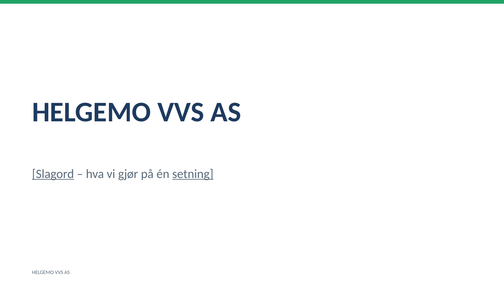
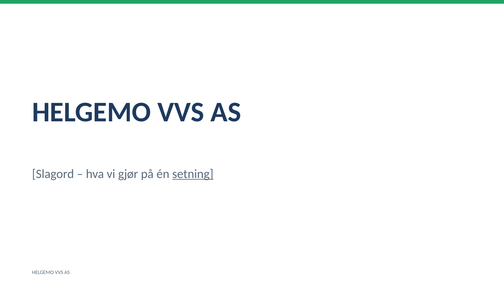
Slagord underline: present -> none (53, 174)
